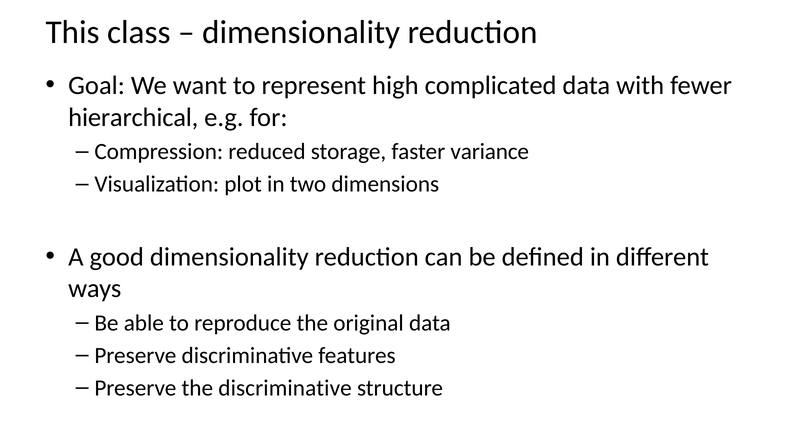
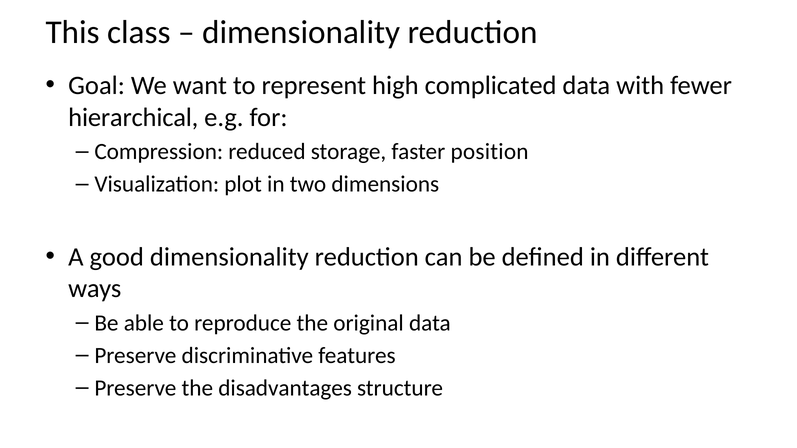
variance: variance -> position (490, 152)
the discriminative: discriminative -> disadvantages (285, 388)
